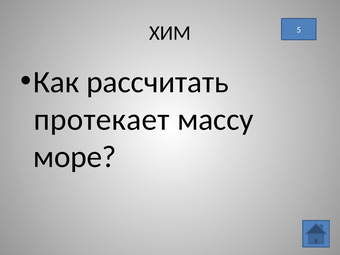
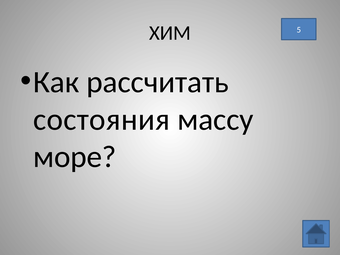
протекает: протекает -> состояния (102, 119)
